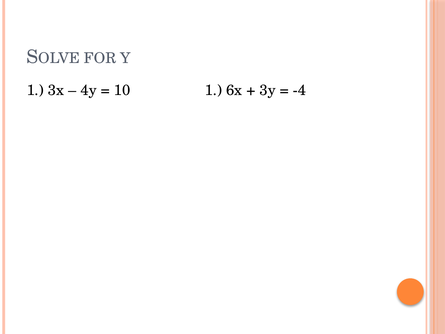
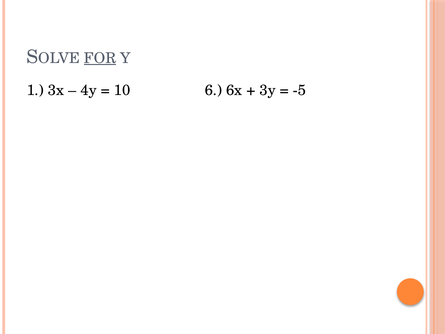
FOR underline: none -> present (100, 58)
10 1: 1 -> 6 (213, 90)
-4: -4 -> -5 (300, 90)
